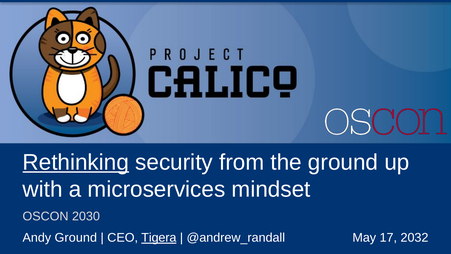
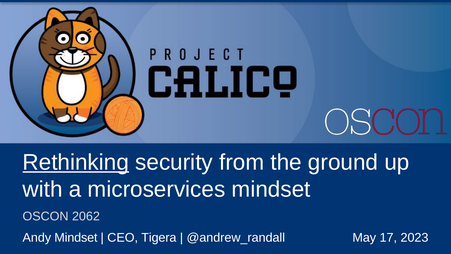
2030: 2030 -> 2062 (86, 216)
Andy Ground: Ground -> Mindset (76, 237)
Tigera underline: present -> none (159, 237)
2032: 2032 -> 2023 (414, 237)
